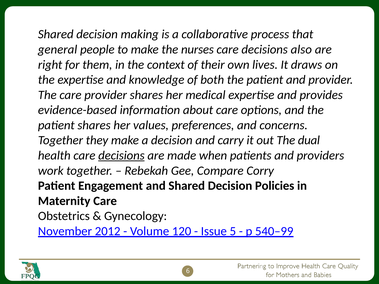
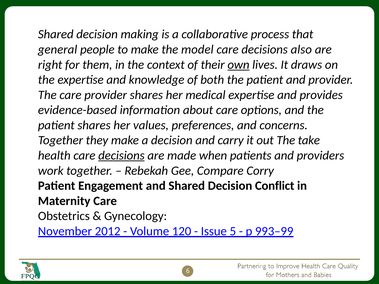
nurses: nurses -> model (197, 49)
own underline: none -> present (238, 65)
dual: dual -> take (309, 140)
Policies: Policies -> Conflict (275, 186)
540–99: 540–99 -> 993–99 (274, 231)
